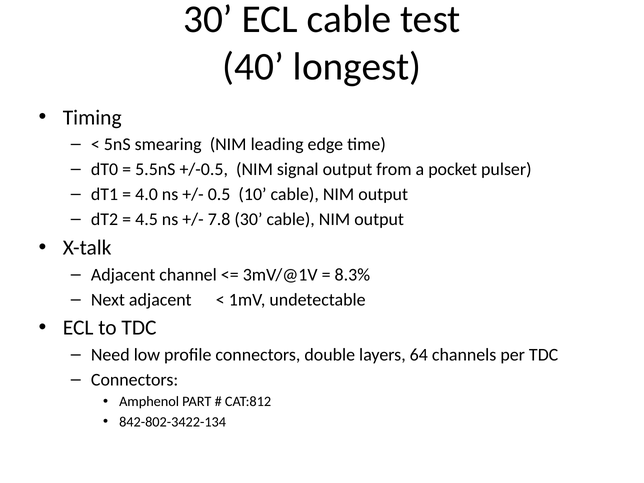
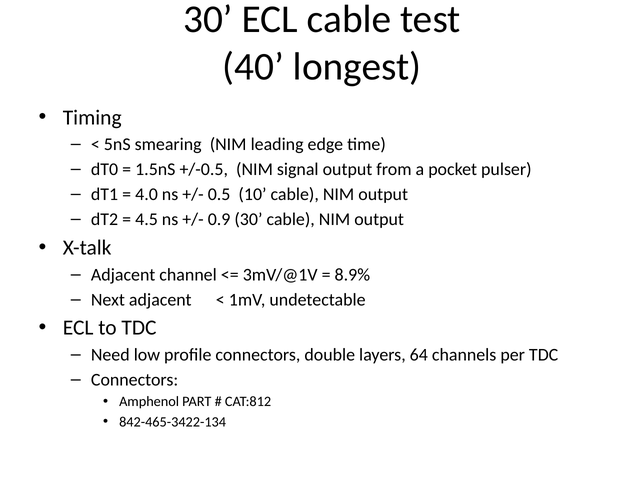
5.5nS: 5.5nS -> 1.5nS (155, 169)
7.8: 7.8 -> 0.9 (219, 220)
8.3%: 8.3% -> 8.9% (352, 275)
842-802-3422-134: 842-802-3422-134 -> 842-465-3422-134 (173, 422)
